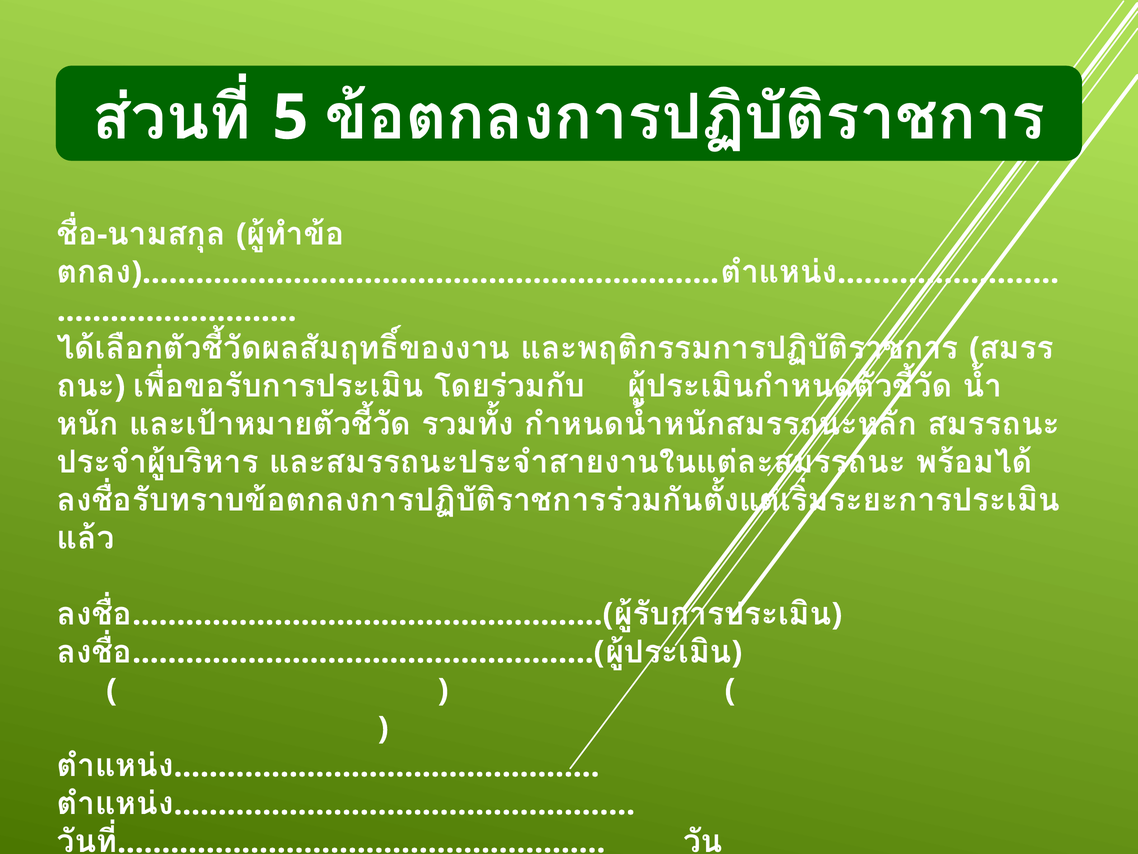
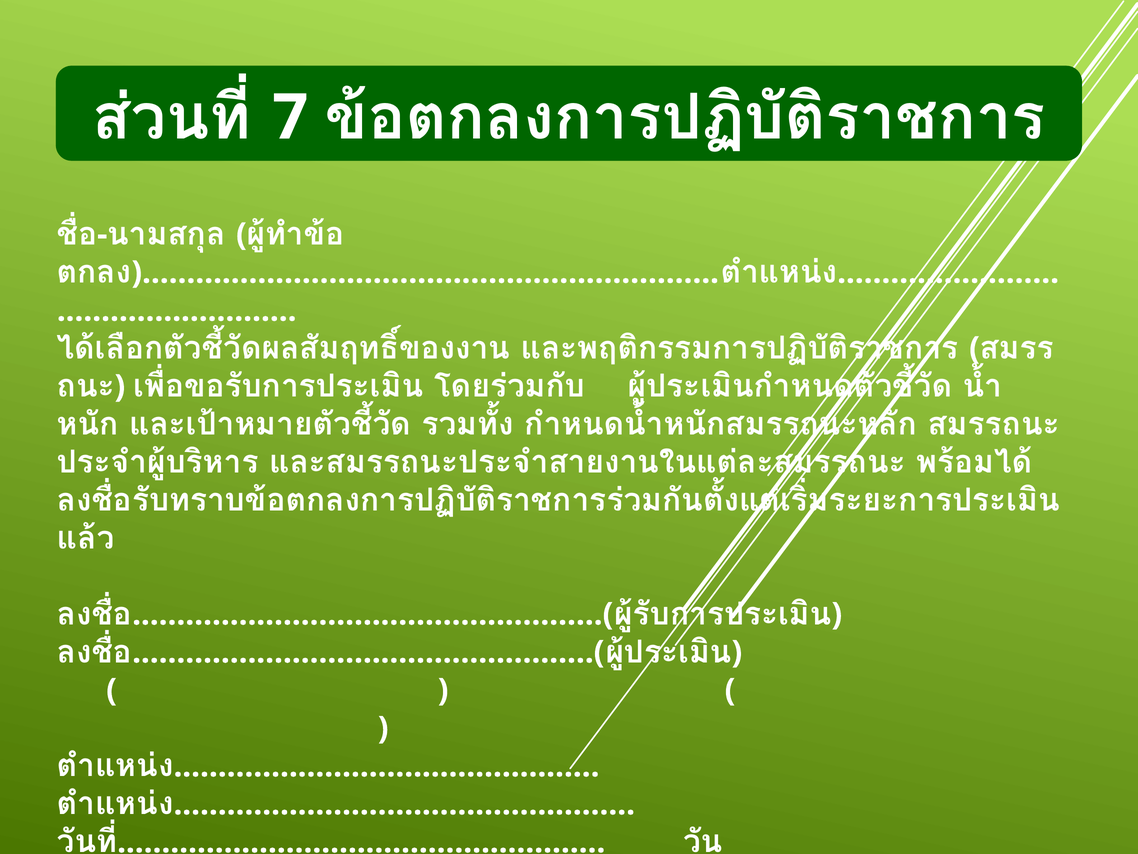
5: 5 -> 7 (290, 118)
